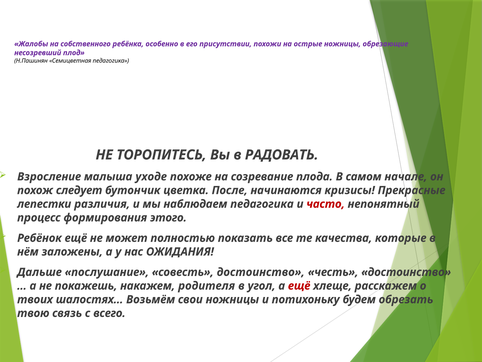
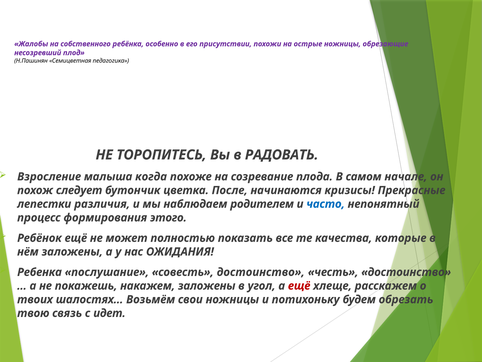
уходе: уходе -> когда (151, 176)
наблюдаем педагогика: педагогика -> родителем (262, 204)
часто colour: red -> blue (326, 204)
Дальше: Дальше -> Ребенка (40, 272)
накажем родителя: родителя -> заложены (207, 285)
всего: всего -> идет (109, 313)
